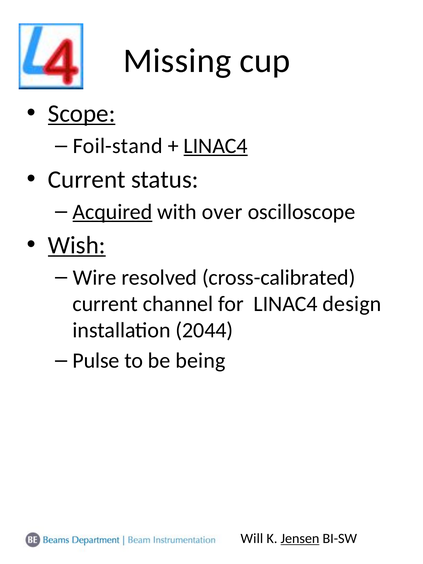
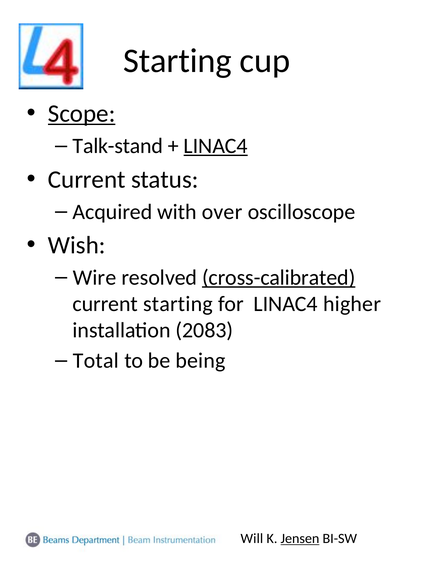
Missing: Missing -> Starting (177, 61)
Foil-stand: Foil-stand -> Talk-stand (118, 146)
Acquired underline: present -> none (112, 212)
Wish underline: present -> none (77, 245)
cross-calibrated underline: none -> present (279, 278)
current channel: channel -> starting (178, 304)
design: design -> higher (352, 304)
2044: 2044 -> 2083 (204, 330)
Pulse: Pulse -> Total (96, 361)
